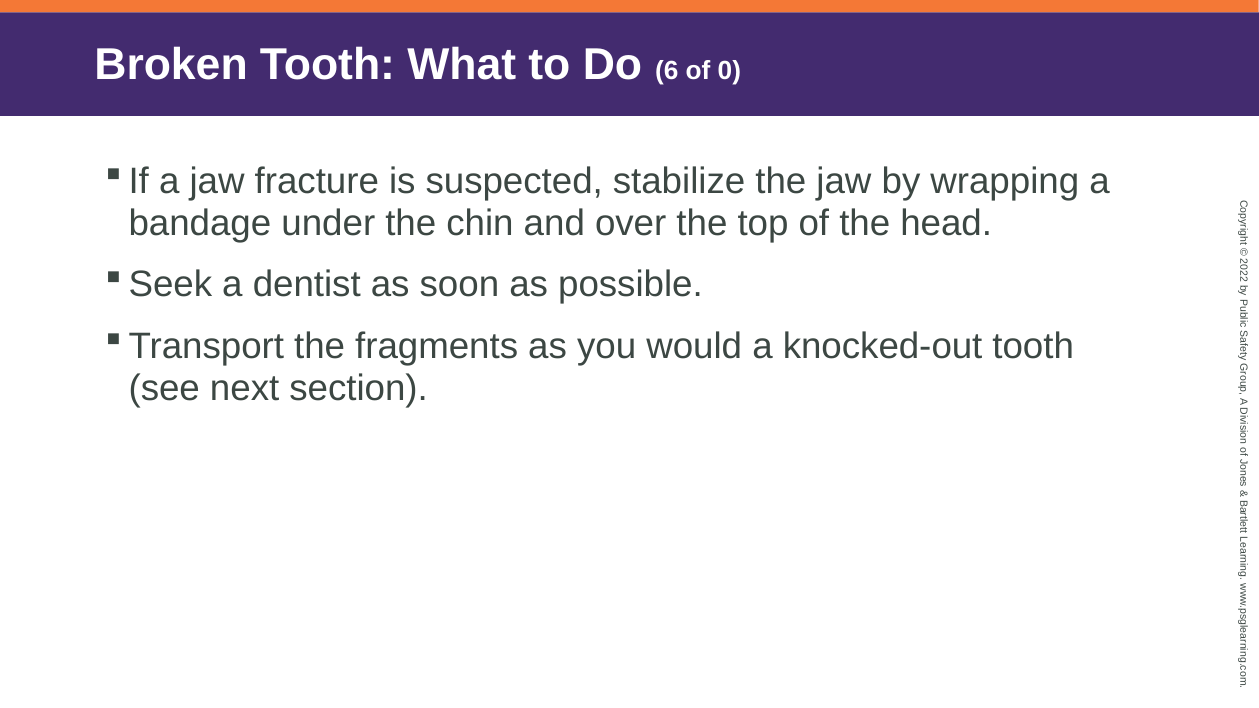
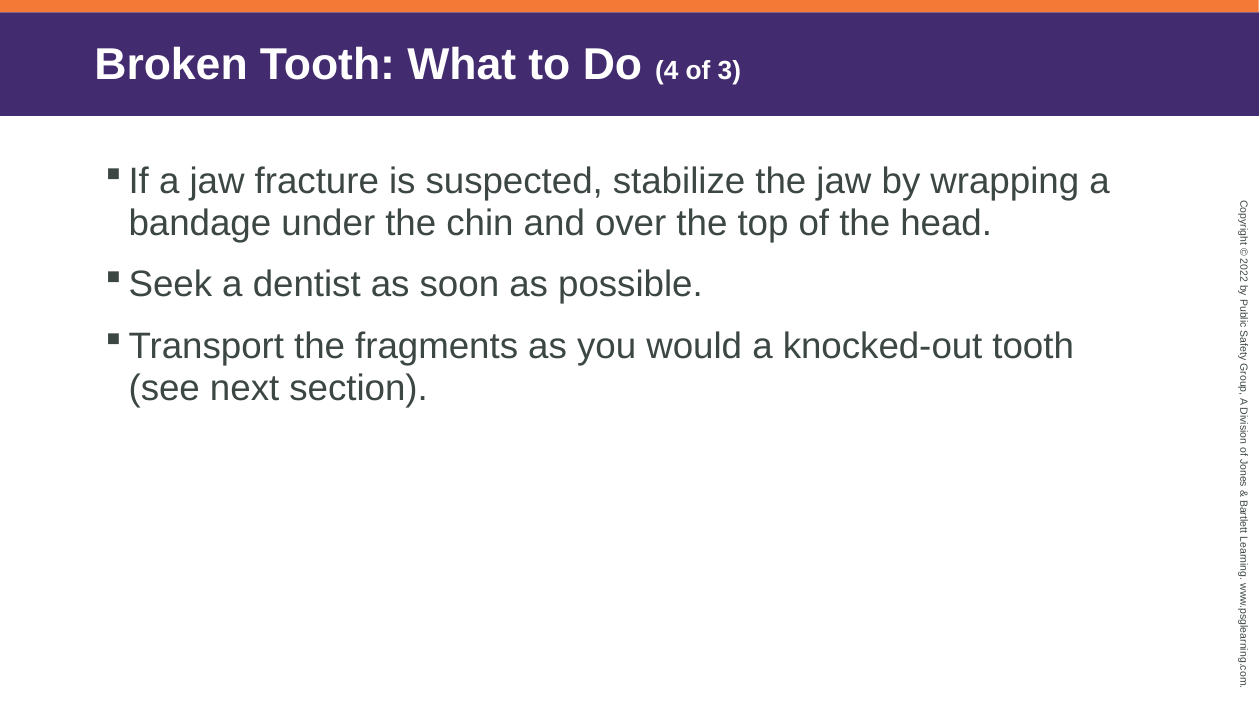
6: 6 -> 4 (667, 71)
of 0: 0 -> 3 (729, 71)
